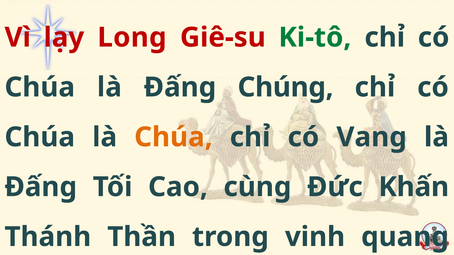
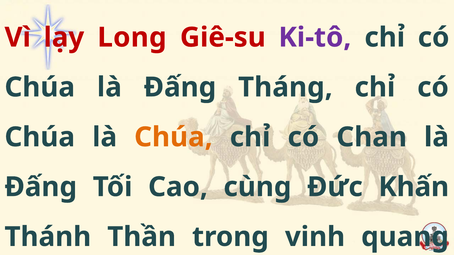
Ki-tô colour: green -> purple (315, 37)
Chúng: Chúng -> Tháng (285, 87)
Vang: Vang -> Chan (372, 137)
